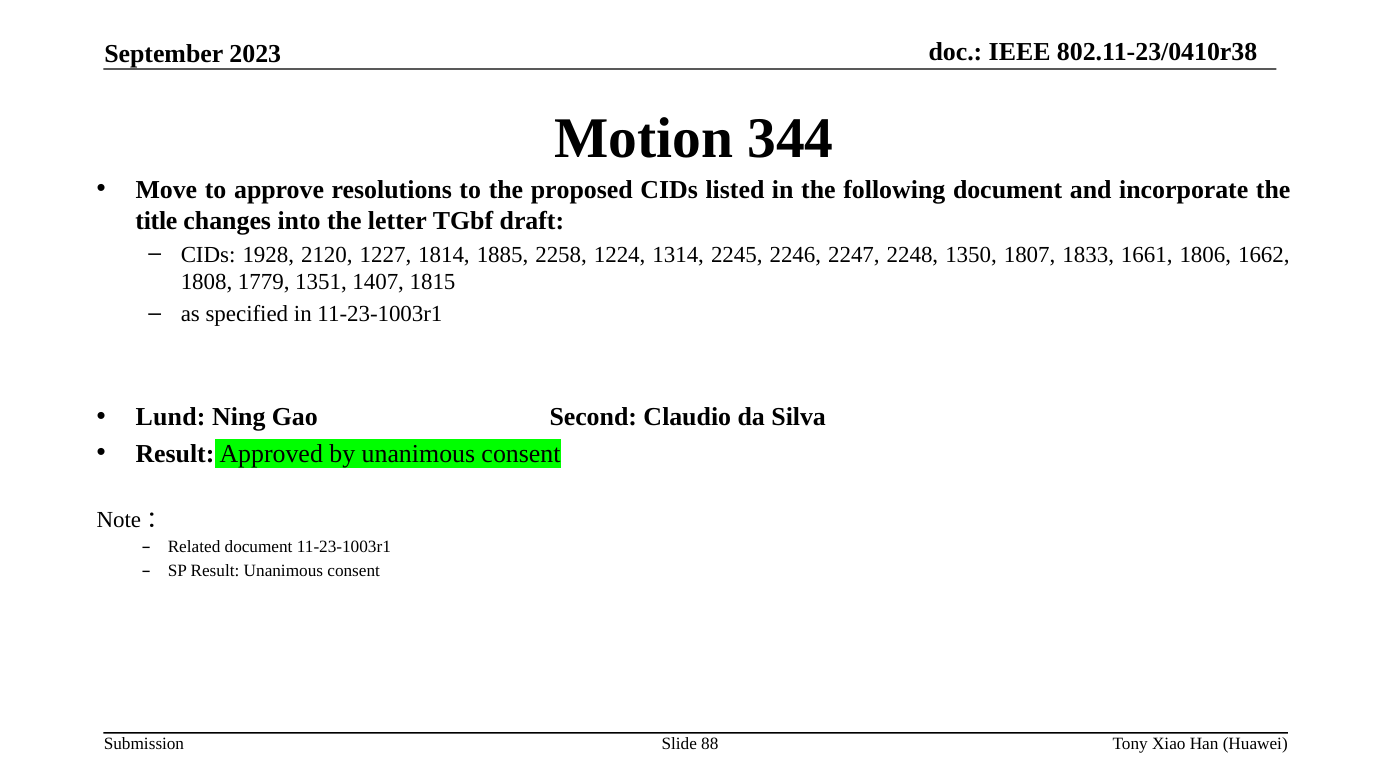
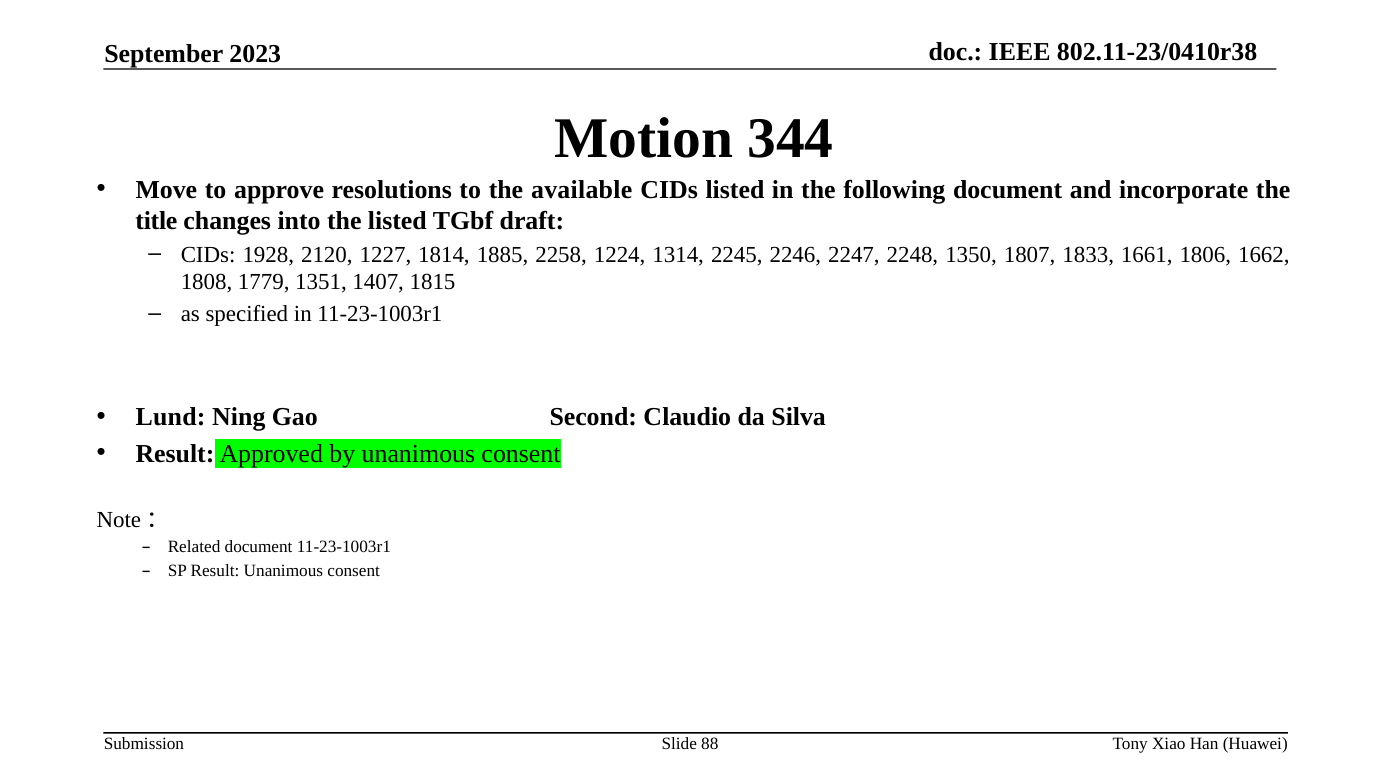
proposed: proposed -> available (582, 190)
the letter: letter -> listed (397, 221)
